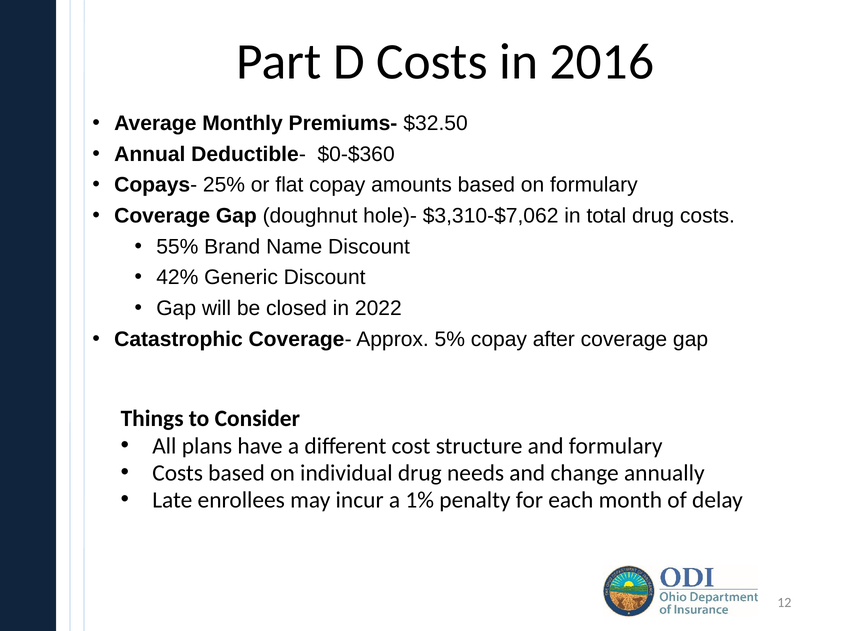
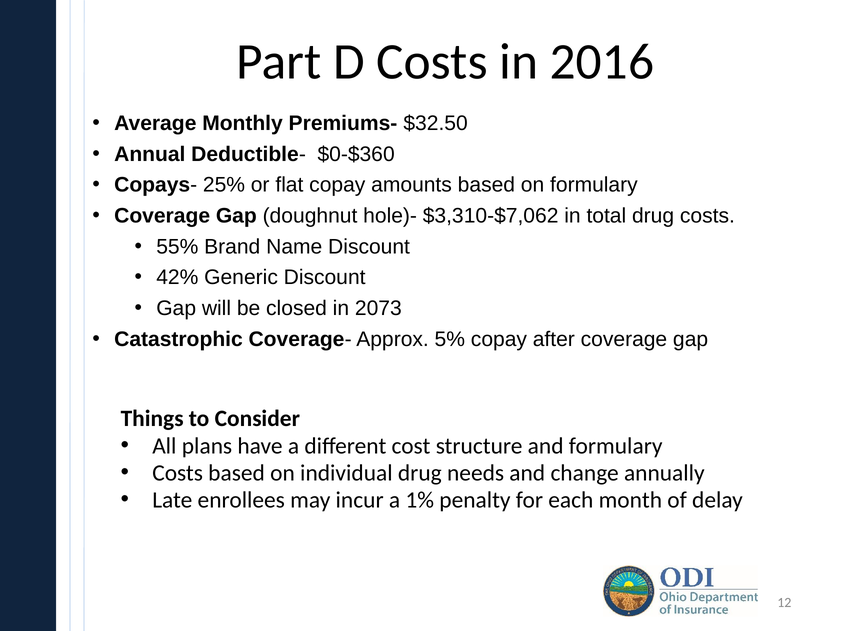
2022: 2022 -> 2073 (378, 309)
